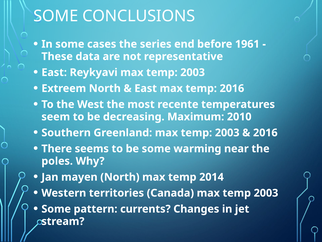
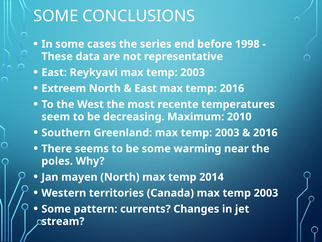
1961: 1961 -> 1998 (247, 44)
